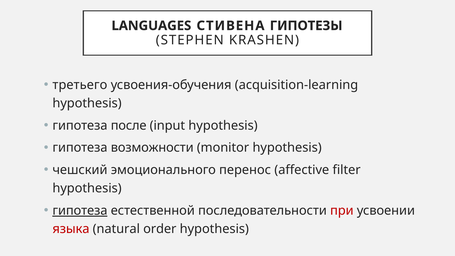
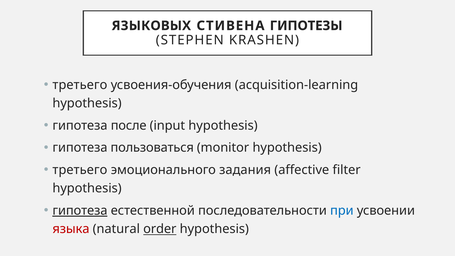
LANGUAGES: LANGUAGES -> ЯЗЫКОВЫХ (151, 26)
возможности: возможности -> пользоваться (152, 148)
чешский: чешский -> третьего (80, 170)
перенос: перенос -> задания (245, 170)
при colour: red -> blue (342, 211)
order underline: none -> present (160, 229)
